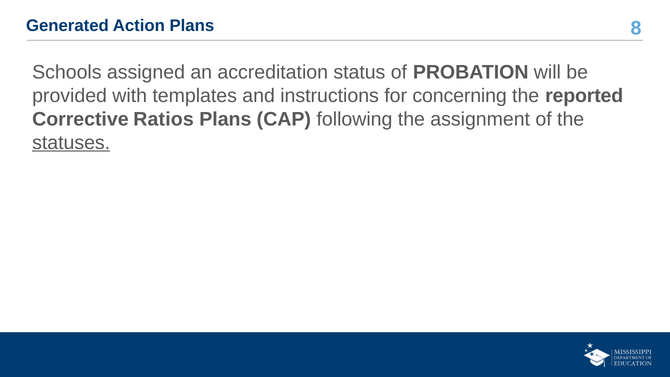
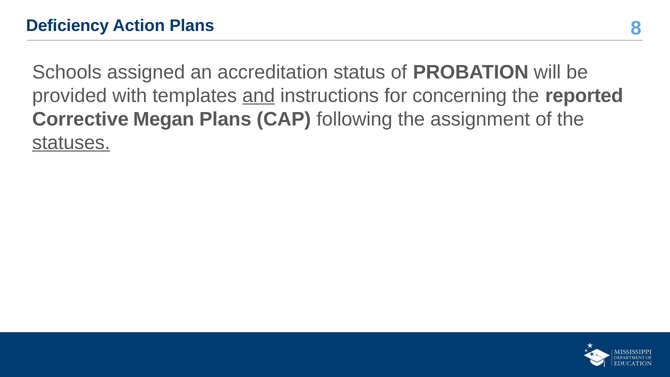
Generated: Generated -> Deficiency (67, 25)
and underline: none -> present (259, 96)
Ratios: Ratios -> Megan (164, 119)
